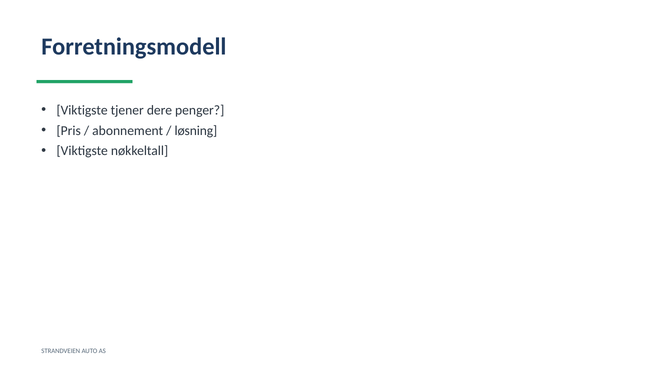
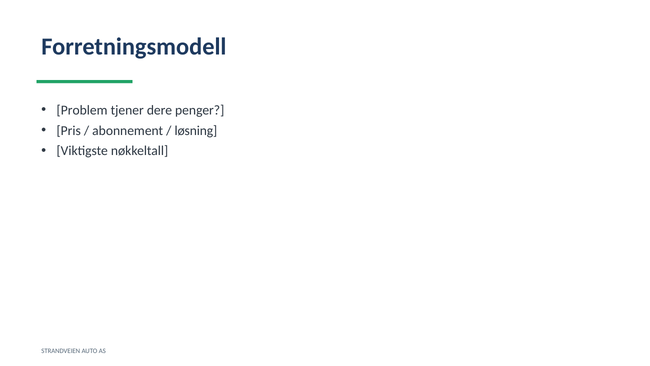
Viktigste: Viktigste -> Problem (82, 110)
